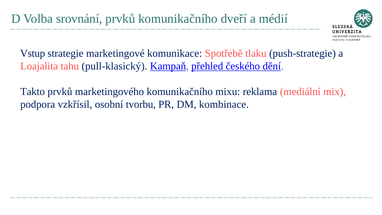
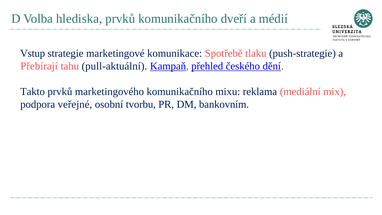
srovnání: srovnání -> hlediska (79, 19)
Loajalita: Loajalita -> Přebírají (39, 66)
pull-klasický: pull-klasický -> pull-aktuální (114, 66)
vzkřísil: vzkřísil -> veřejné (75, 104)
kombinace: kombinace -> bankovním (224, 104)
